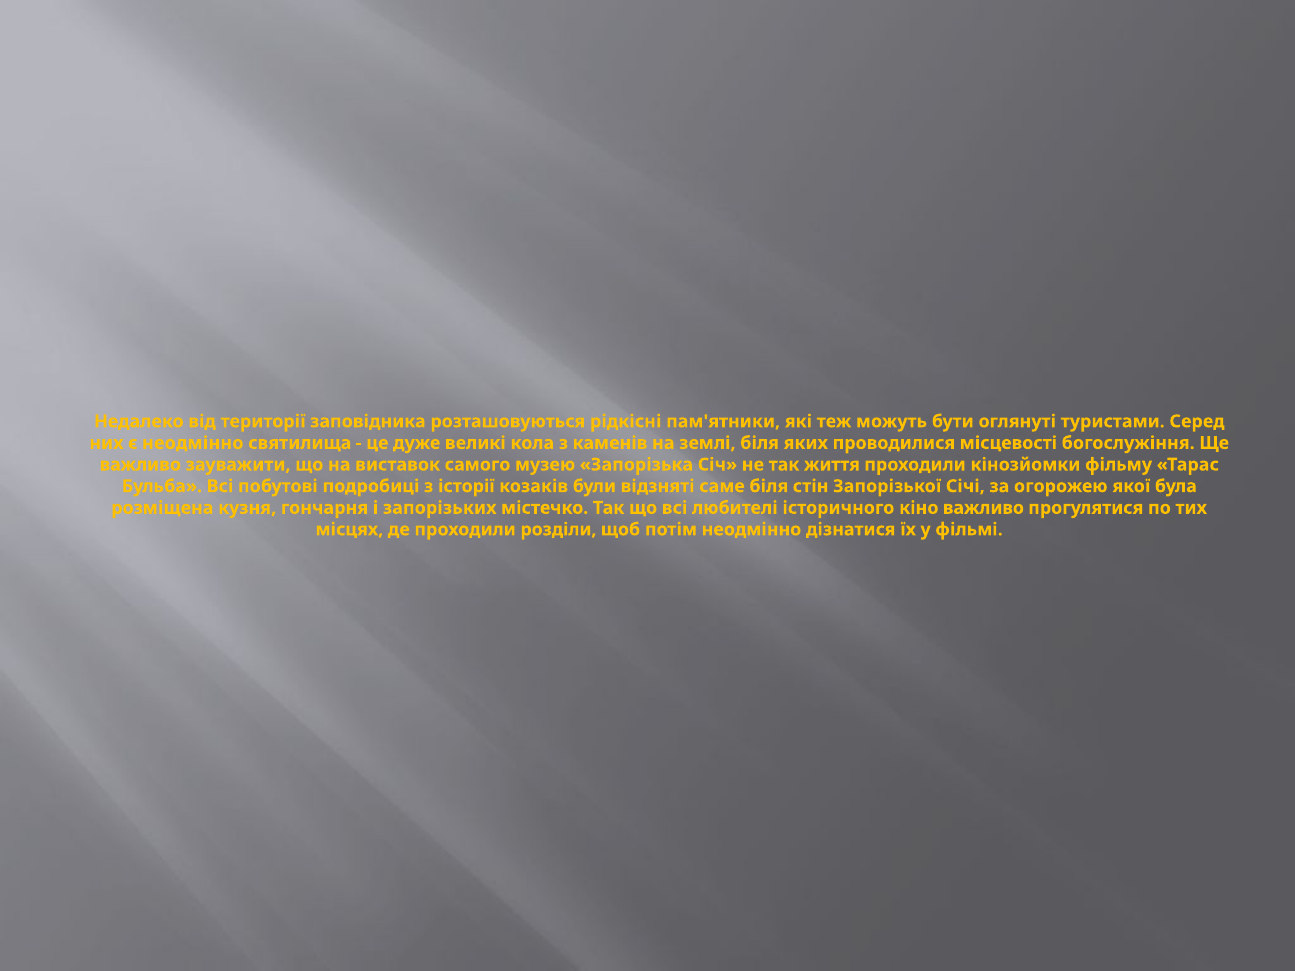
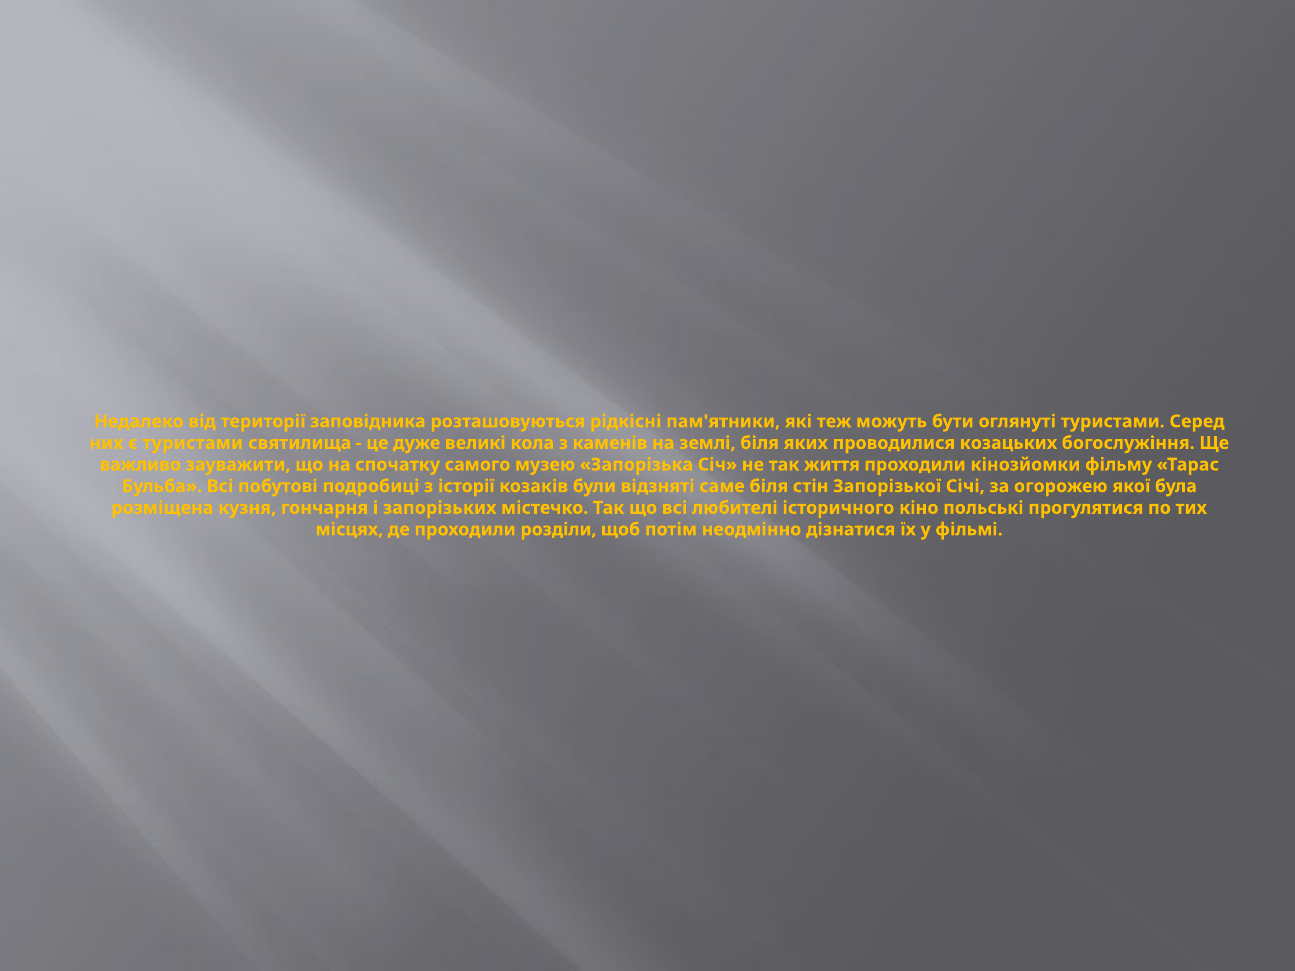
є неодмінно: неодмінно -> туристами (193, 443)
місцевості: місцевості -> козацьких (1008, 443)
виставок: виставок -> спочатку (398, 465)
кіно важливо: важливо -> польські (983, 508)
